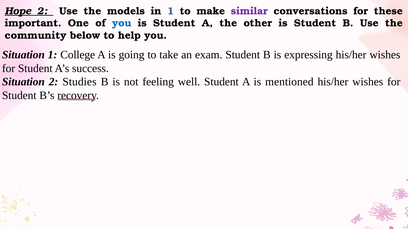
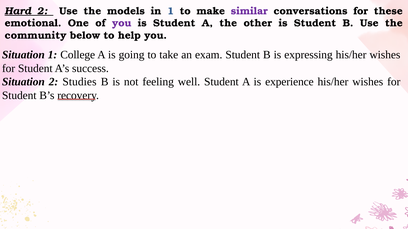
Hope: Hope -> Hard (18, 11)
important: important -> emotional (33, 23)
you colour: blue -> purple (122, 23)
mentioned: mentioned -> experience (289, 82)
